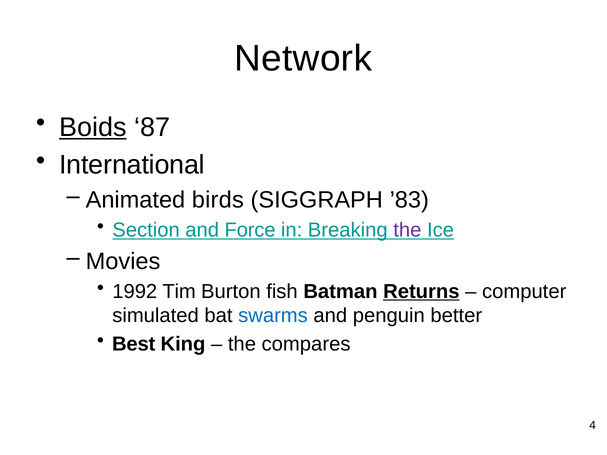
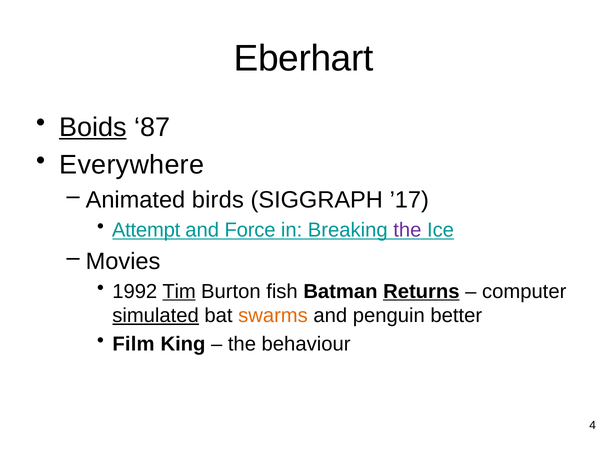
Network: Network -> Eberhart (304, 59)
International: International -> Everywhere (132, 165)
’83: ’83 -> ’17 (409, 200)
Section: Section -> Attempt (146, 230)
Tim underline: none -> present (179, 291)
simulated underline: none -> present (156, 316)
swarms colour: blue -> orange (273, 316)
Best: Best -> Film (133, 344)
compares: compares -> behaviour (306, 344)
